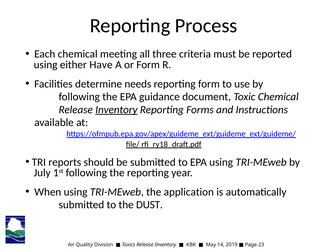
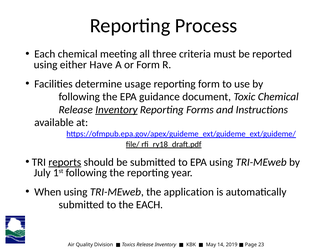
needs: needs -> usage (138, 84)
reports underline: none -> present (65, 162)
the DUST: DUST -> EACH (149, 205)
